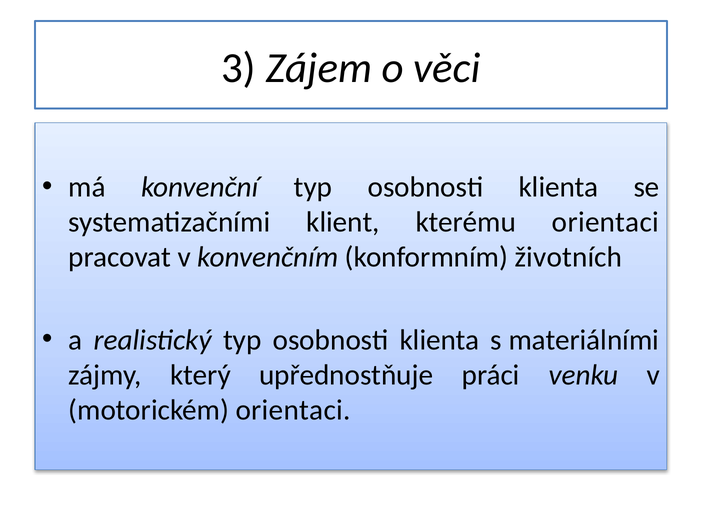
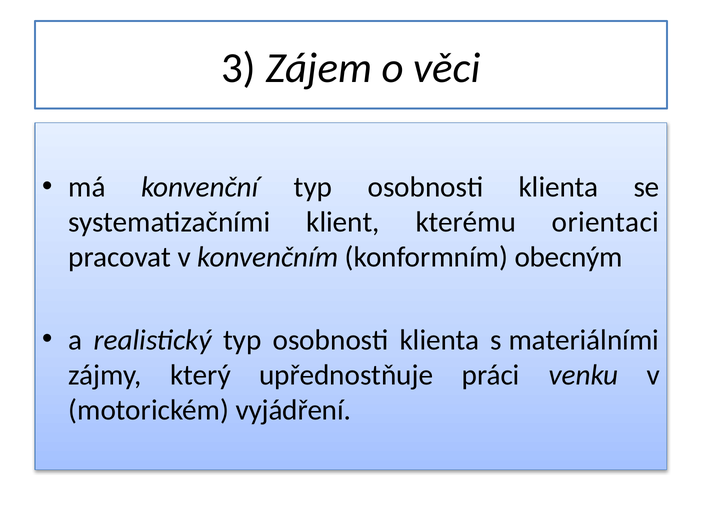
životních: životních -> obecným (569, 257)
motorickém orientaci: orientaci -> vyjádření (293, 410)
